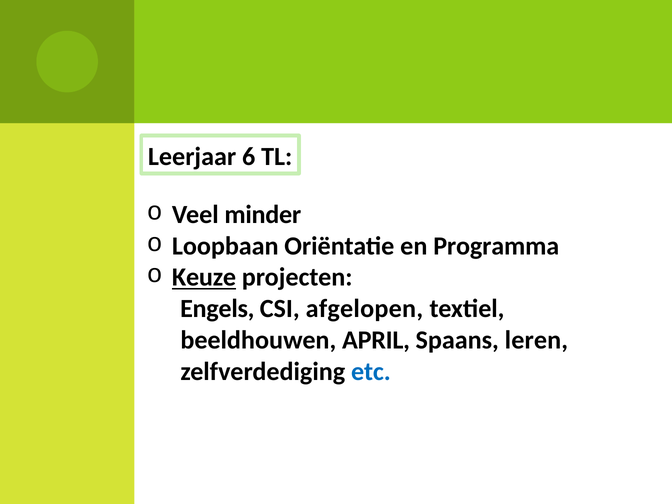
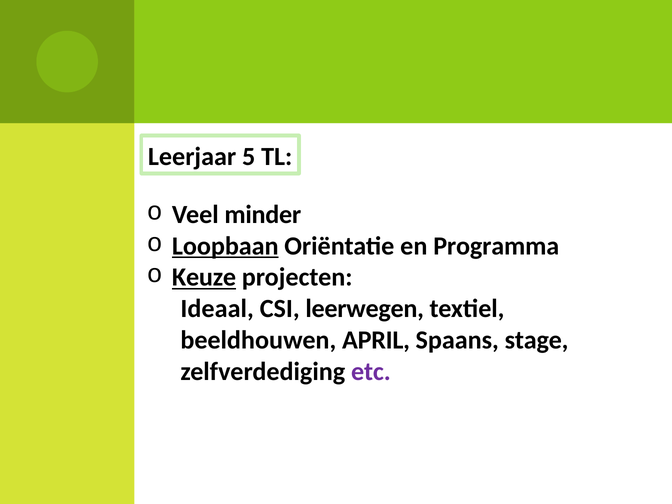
6: 6 -> 5 (249, 156)
Loopbaan underline: none -> present (225, 246)
Engels: Engels -> Ideaal (217, 309)
afgelopen: afgelopen -> leerwegen (365, 309)
leren: leren -> stage (537, 340)
etc colour: blue -> purple (371, 371)
